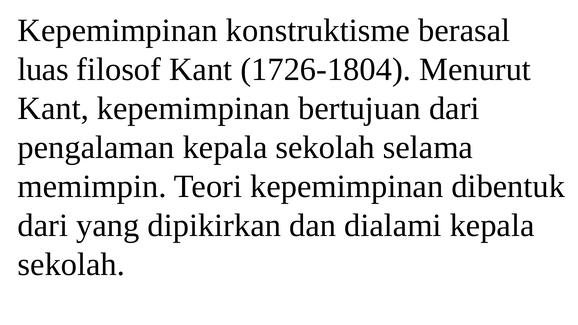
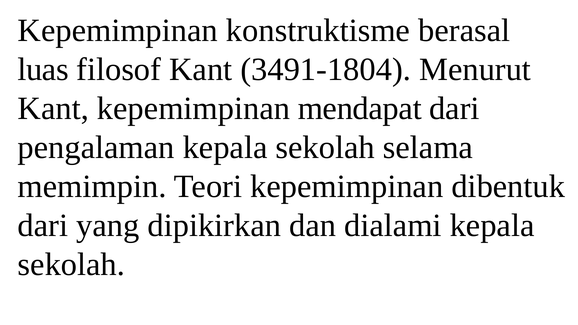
1726-1804: 1726-1804 -> 3491-1804 (326, 70)
bertujuan: bertujuan -> mendapat (360, 109)
